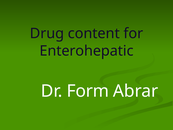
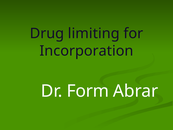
content: content -> limiting (94, 33)
Enterohepatic: Enterohepatic -> Incorporation (86, 51)
